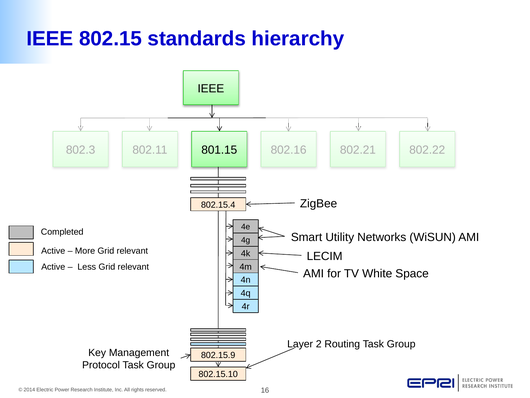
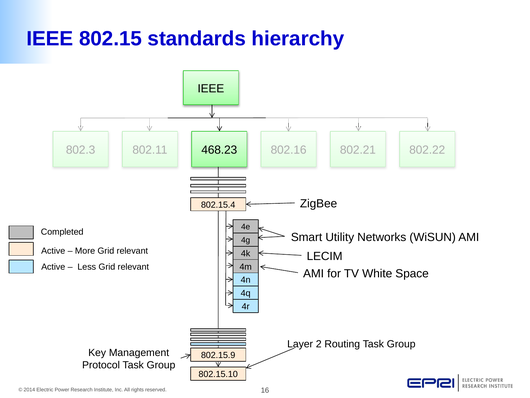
801.15: 801.15 -> 468.23 (219, 150)
